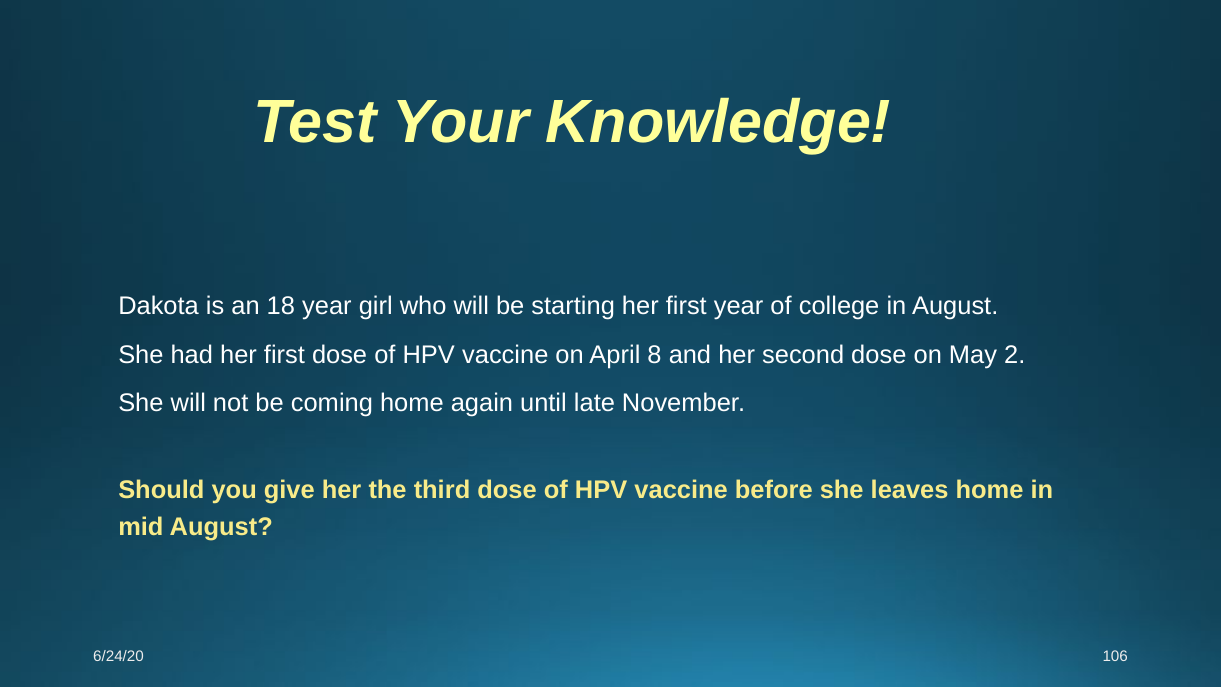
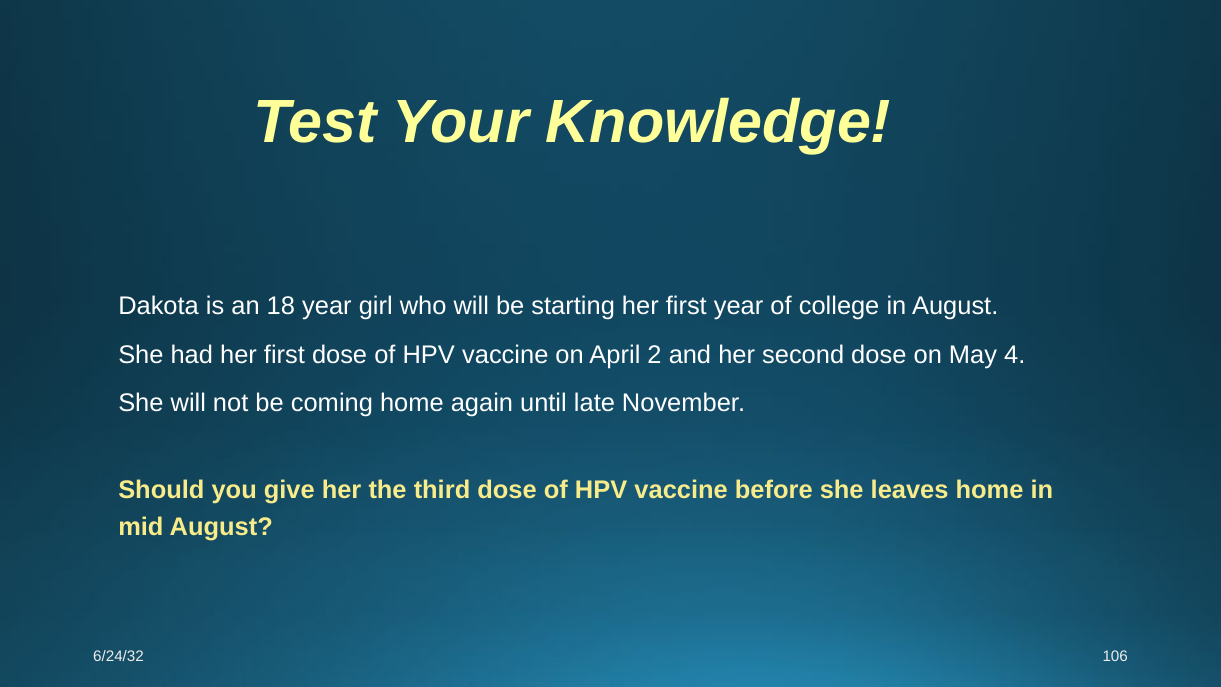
8: 8 -> 2 (655, 355)
2: 2 -> 4 (1015, 355)
6/24/20: 6/24/20 -> 6/24/32 (118, 656)
